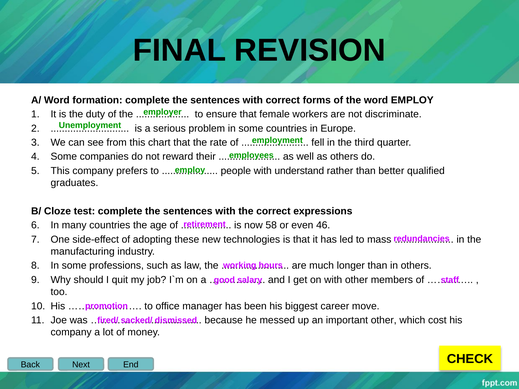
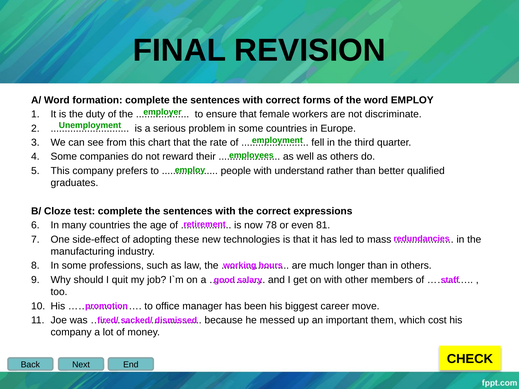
58: 58 -> 78 (271, 225)
46: 46 -> 81 (323, 225)
important other: other -> them (384, 320)
